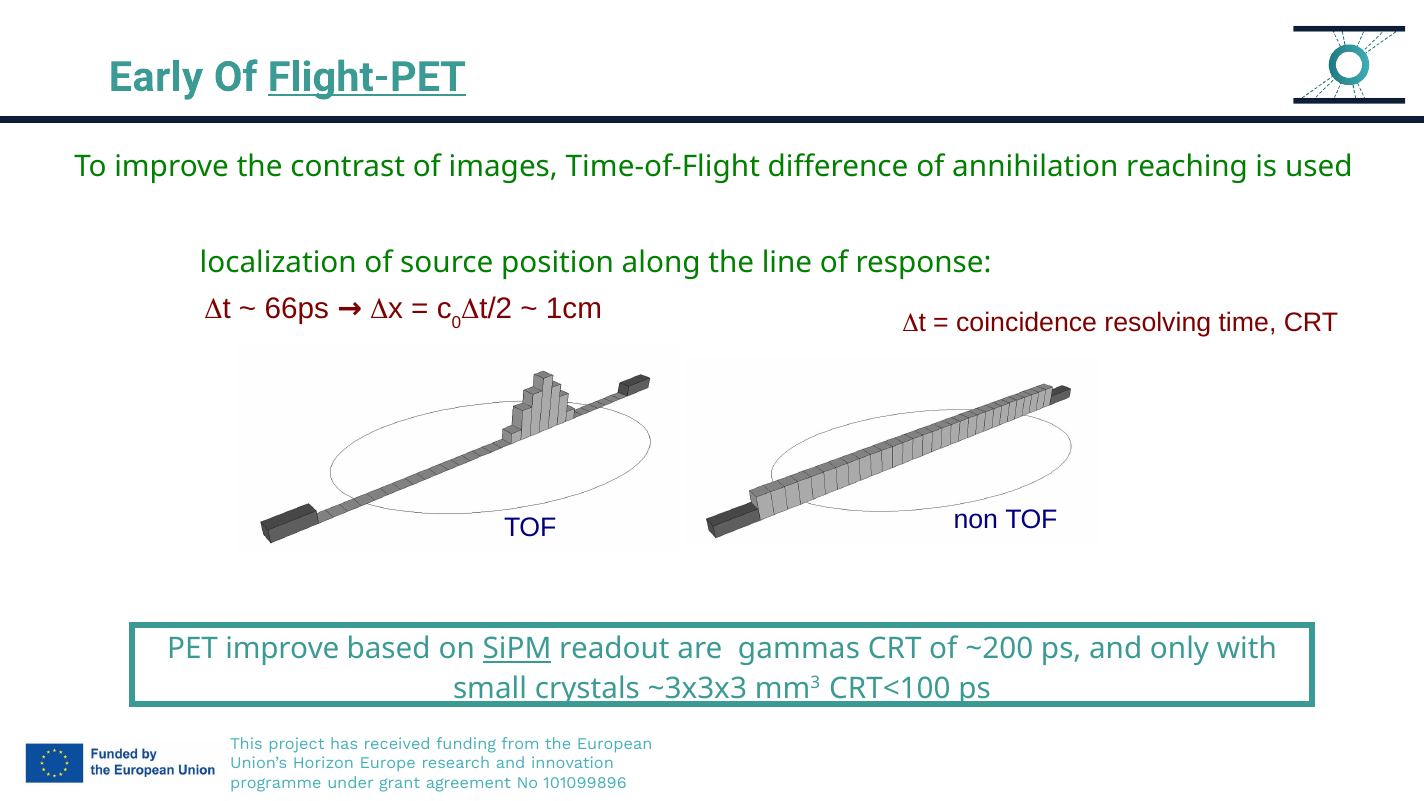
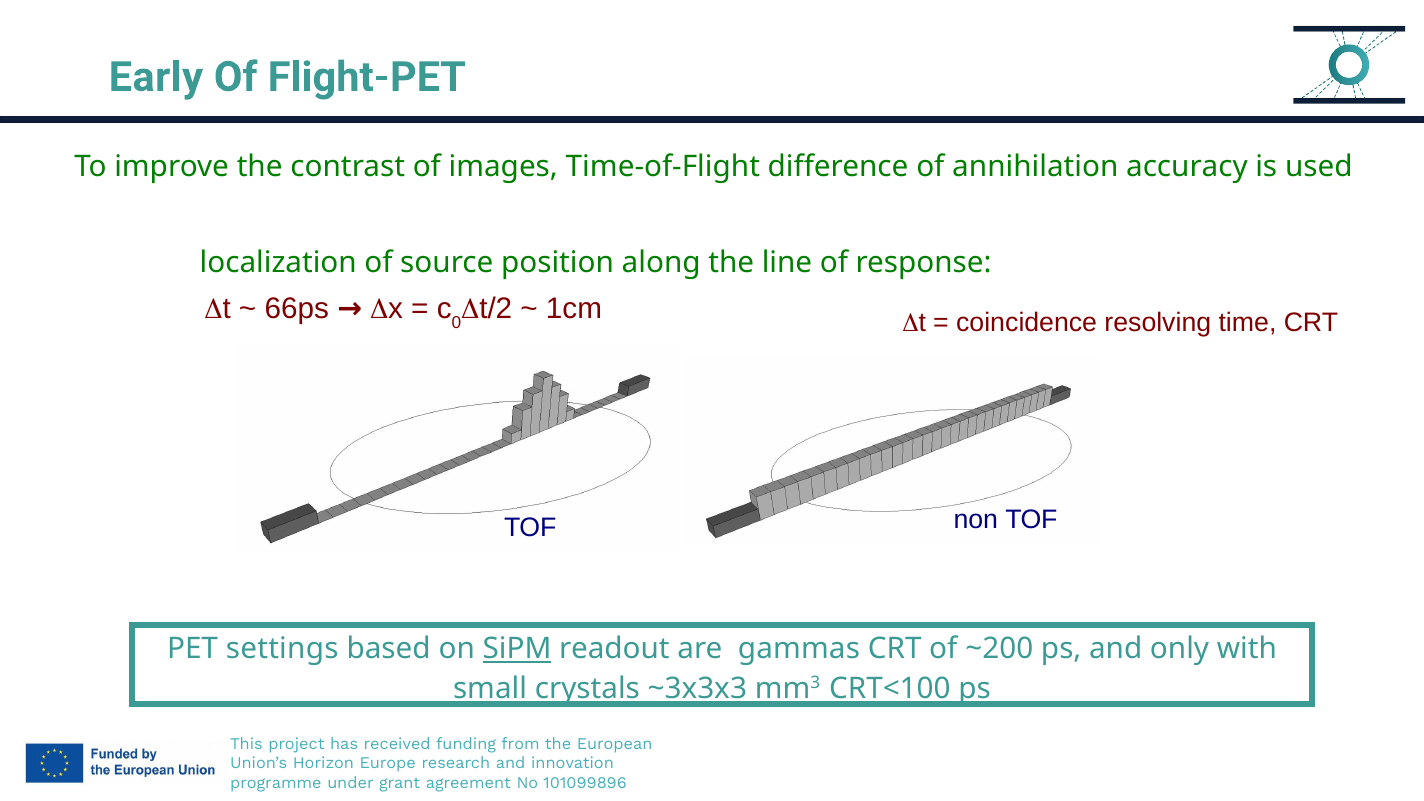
Flight-PET underline: present -> none (367, 77)
reaching: reaching -> accuracy (1187, 167)
PET improve: improve -> settings (282, 649)
